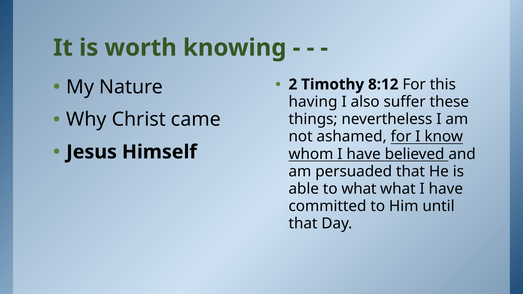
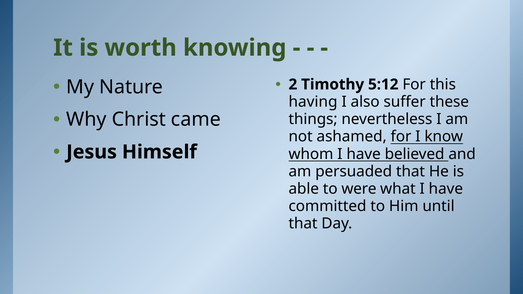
8:12: 8:12 -> 5:12 (383, 85)
to what: what -> were (359, 189)
